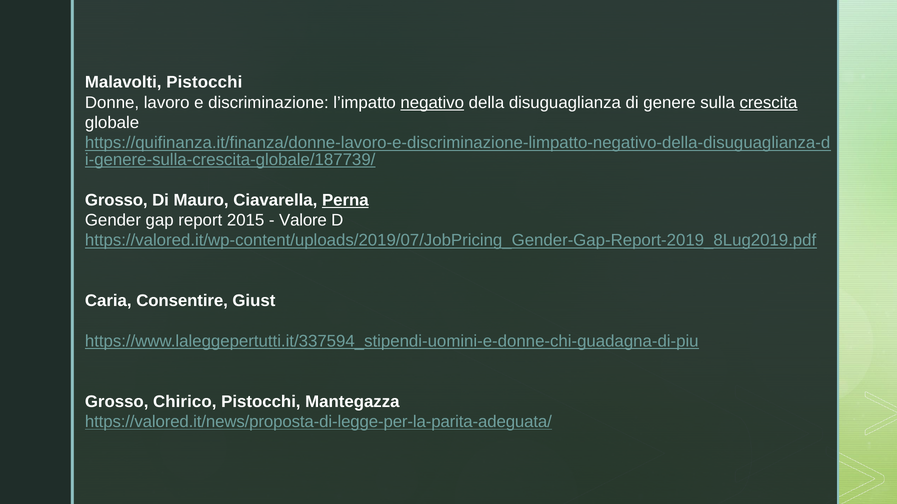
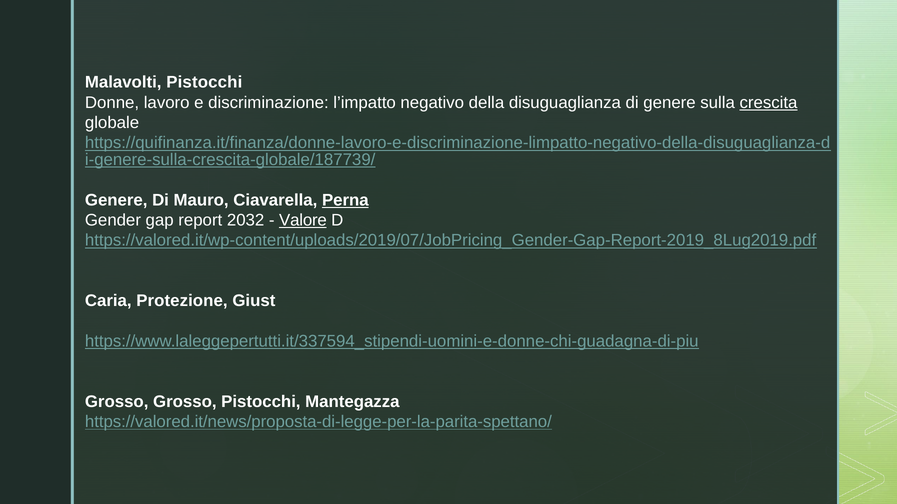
negativo underline: present -> none (432, 103)
Grosso: Grosso -> Genere (116, 200)
2015: 2015 -> 2032 (246, 220)
Valore underline: none -> present (303, 220)
Consentire: Consentire -> Protezione (182, 301)
Grosso Chirico: Chirico -> Grosso (185, 402)
https://valored.it/news/proposta-di-legge-per-la-parita-adeguata/: https://valored.it/news/proposta-di-legge-per-la-parita-adeguata/ -> https://valored.it/news/proposta-di-legge-per-la-parita-spettano/ (318, 422)
